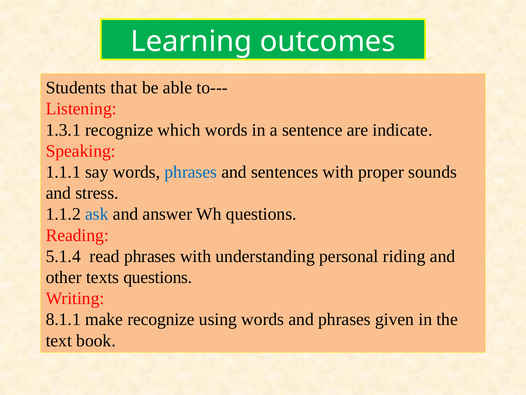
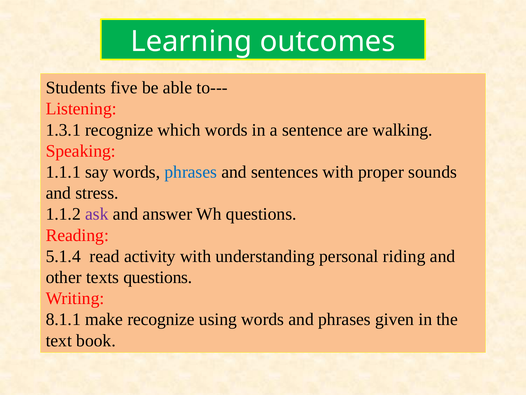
that: that -> five (124, 88)
indicate: indicate -> walking (403, 130)
ask colour: blue -> purple (97, 214)
read phrases: phrases -> activity (150, 256)
